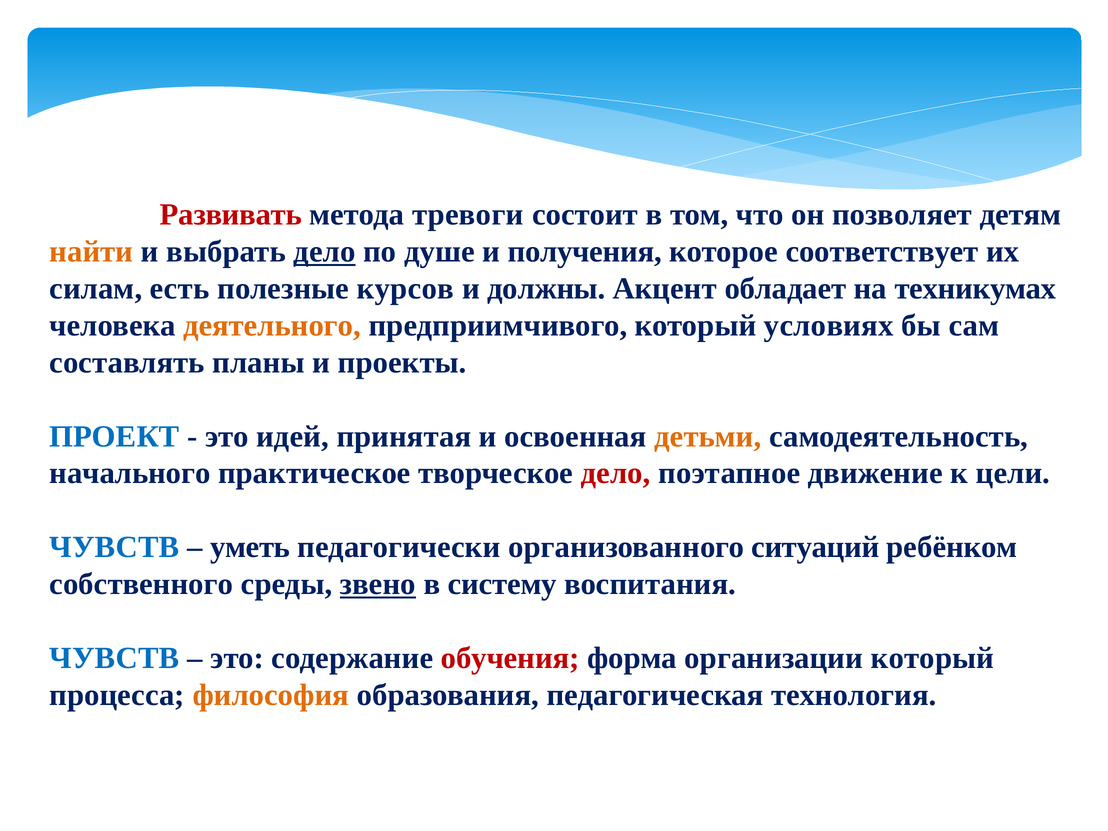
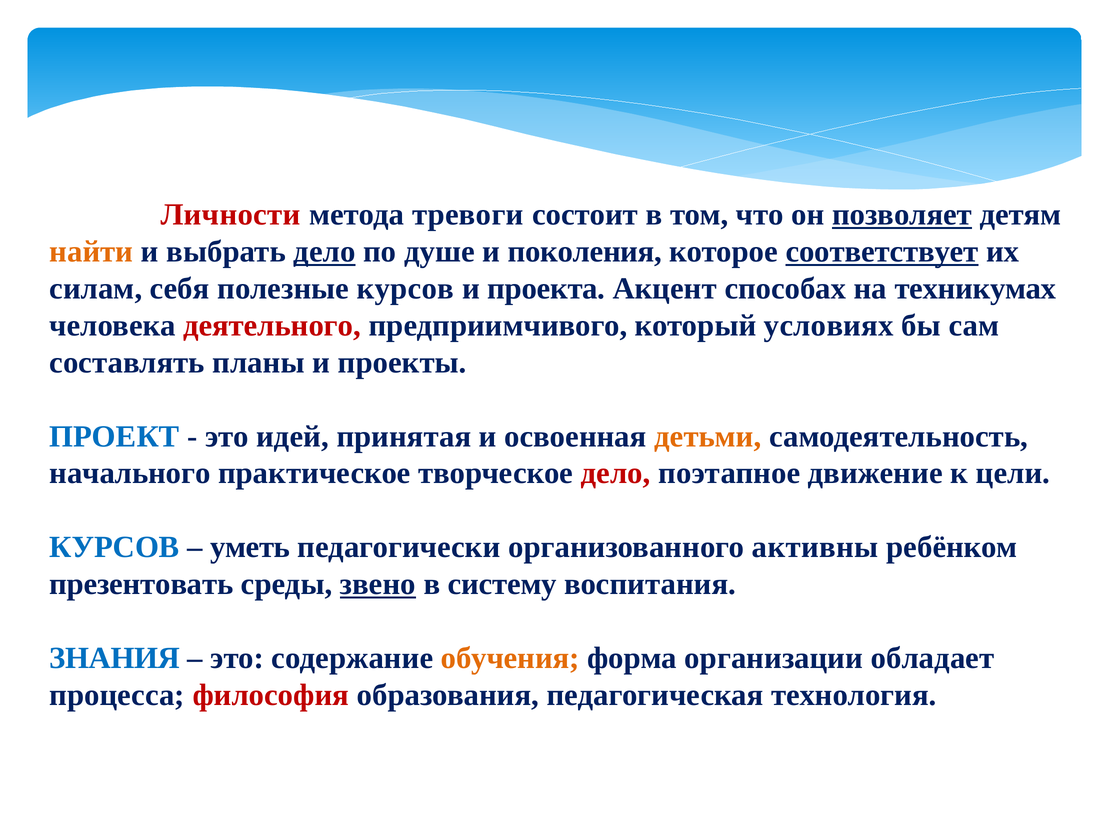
Развивать: Развивать -> Личности (231, 215)
позволяет underline: none -> present (902, 215)
получения: получения -> поколения (585, 252)
соответствует underline: none -> present (882, 252)
есть: есть -> себя (180, 289)
должны: должны -> проекта (546, 289)
обладает: обладает -> способах (785, 289)
деятельного colour: orange -> red (272, 326)
ЧУВСТВ: ЧУВСТВ -> КУРСОВ (114, 547)
ситуаций: ситуаций -> активны (815, 547)
собственного: собственного -> презентовать (141, 584)
ЧУВСТВ: ЧУВСТВ -> ЗНАНИЯ (115, 658)
обучения colour: red -> orange (510, 658)
организации который: который -> обладает (933, 658)
философия colour: orange -> red (271, 695)
